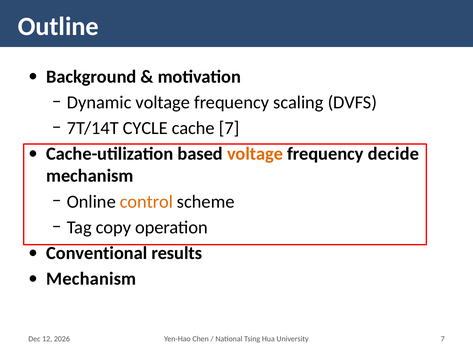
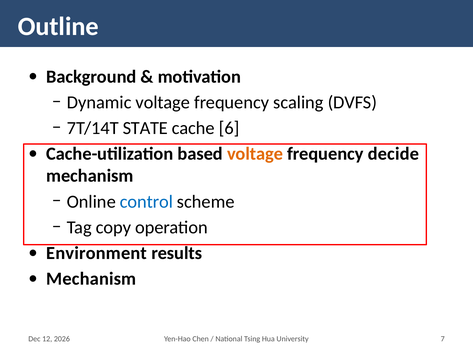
CYCLE: CYCLE -> STATE (145, 128)
cache 7: 7 -> 6 (229, 128)
control colour: orange -> blue (146, 201)
Conventional: Conventional -> Environment (97, 253)
